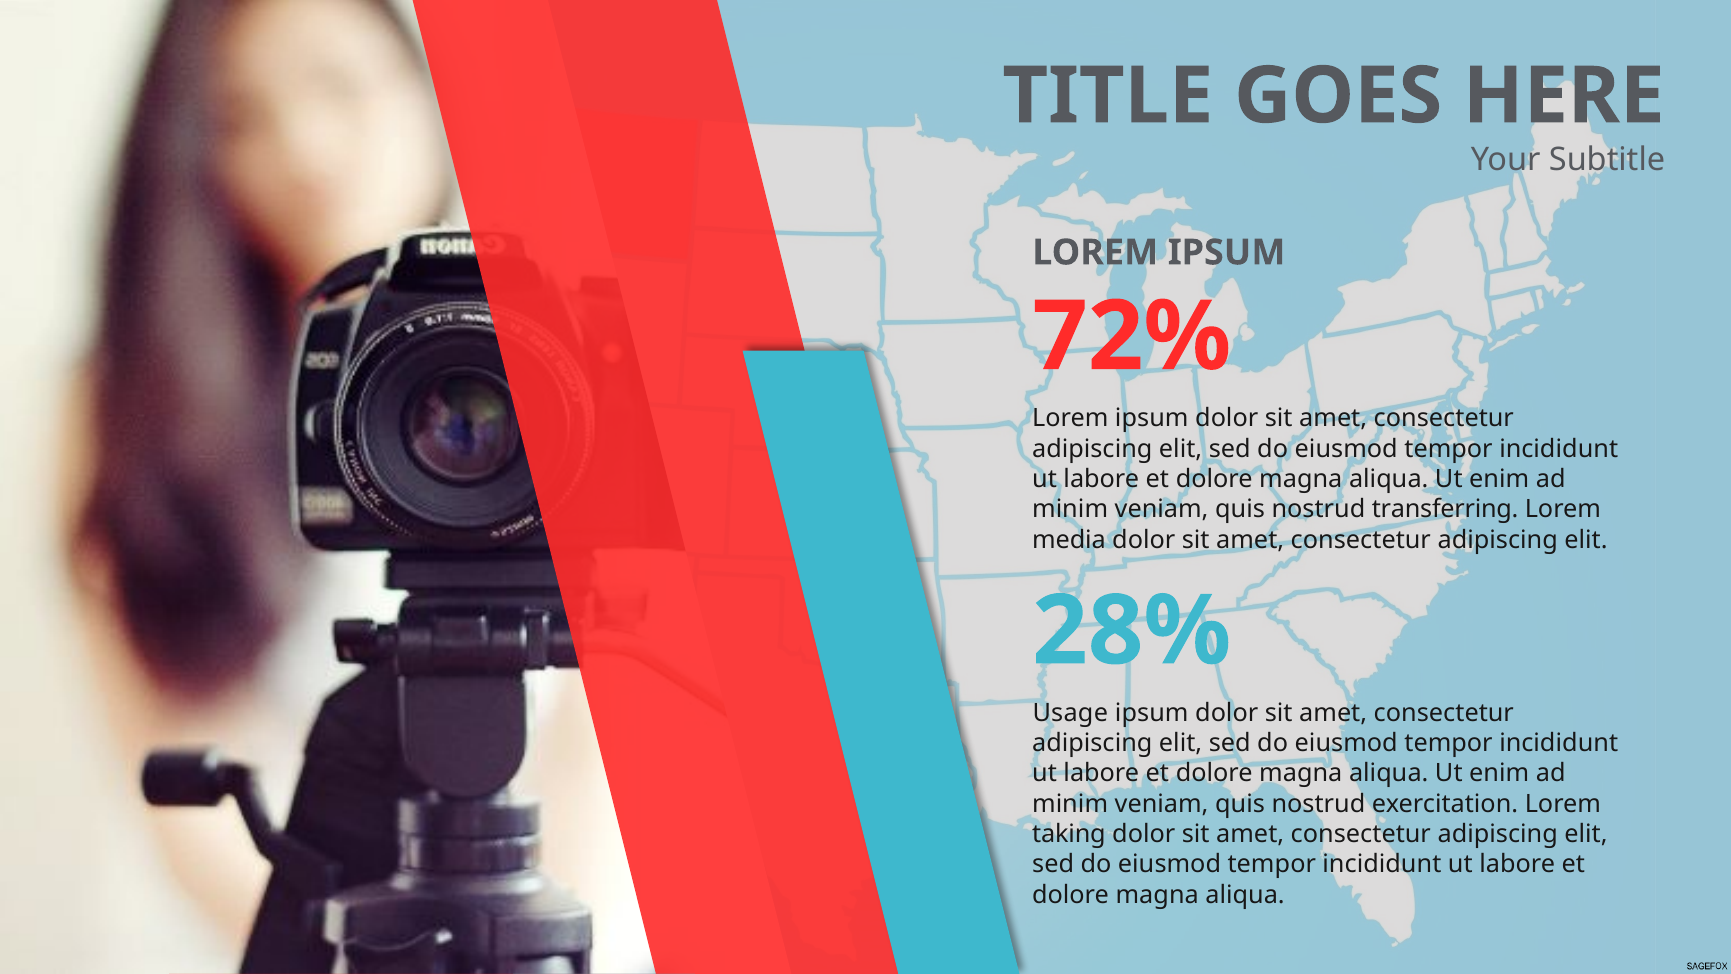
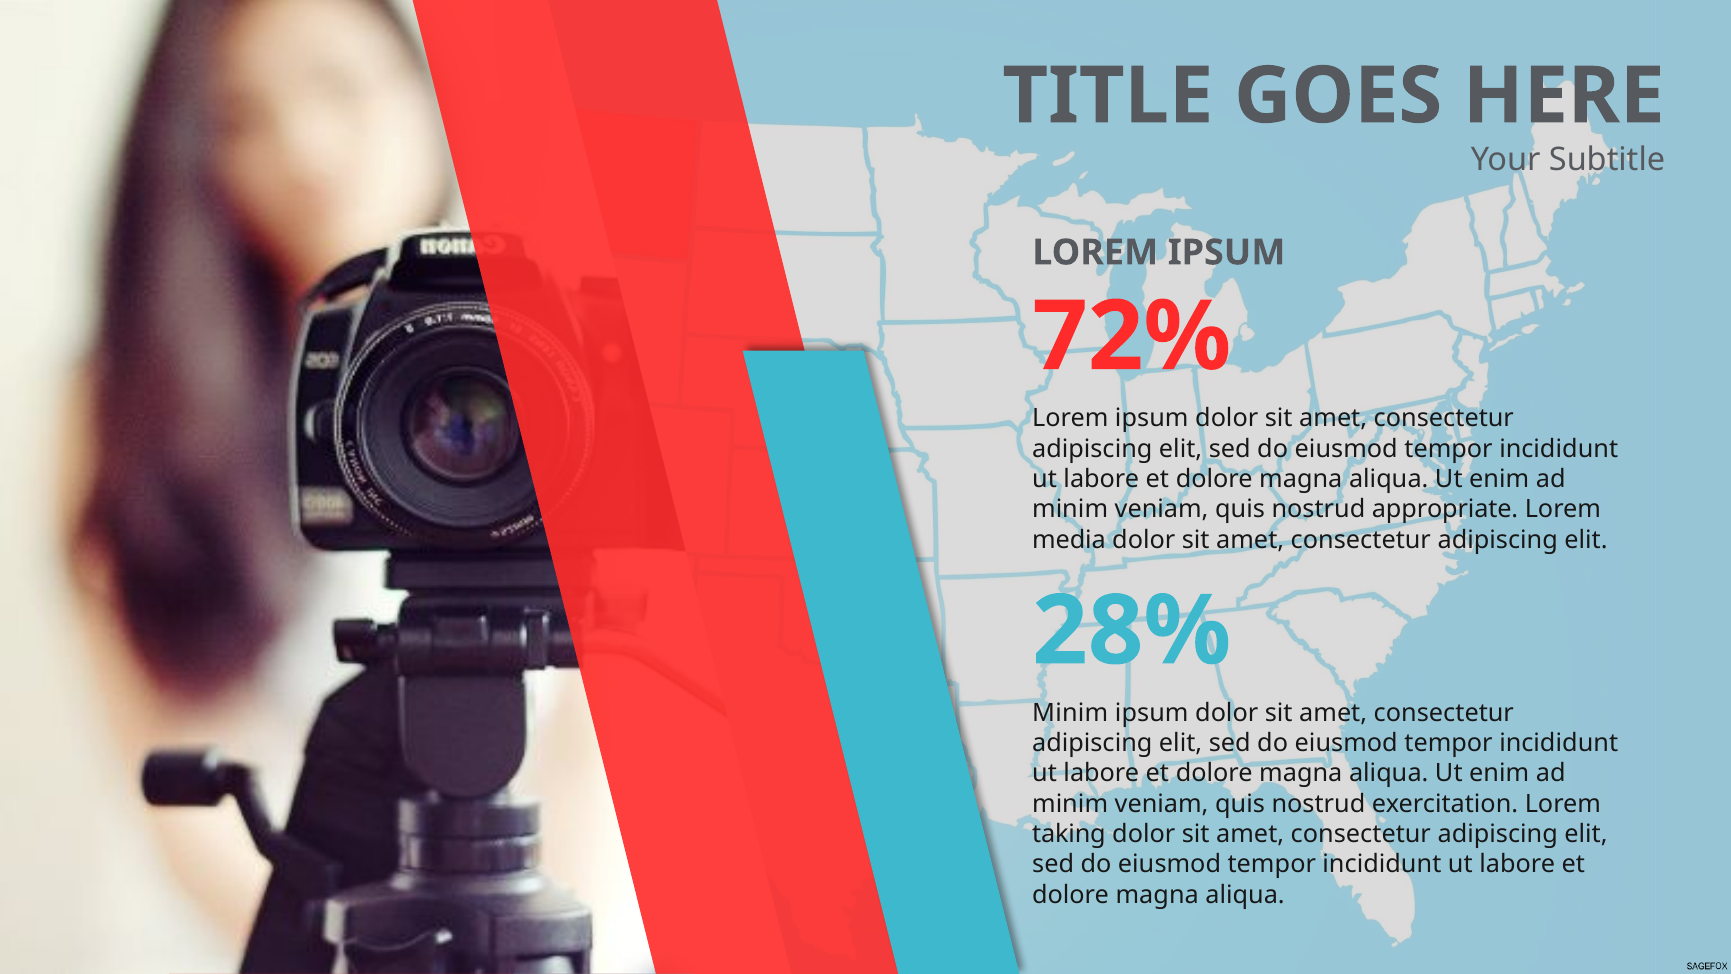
transferring: transferring -> appropriate (1445, 509)
Usage: Usage -> Minim (1070, 713)
